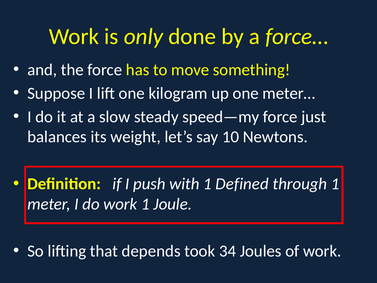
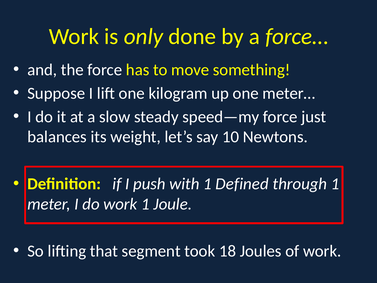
depends: depends -> segment (151, 251)
34: 34 -> 18 (228, 251)
